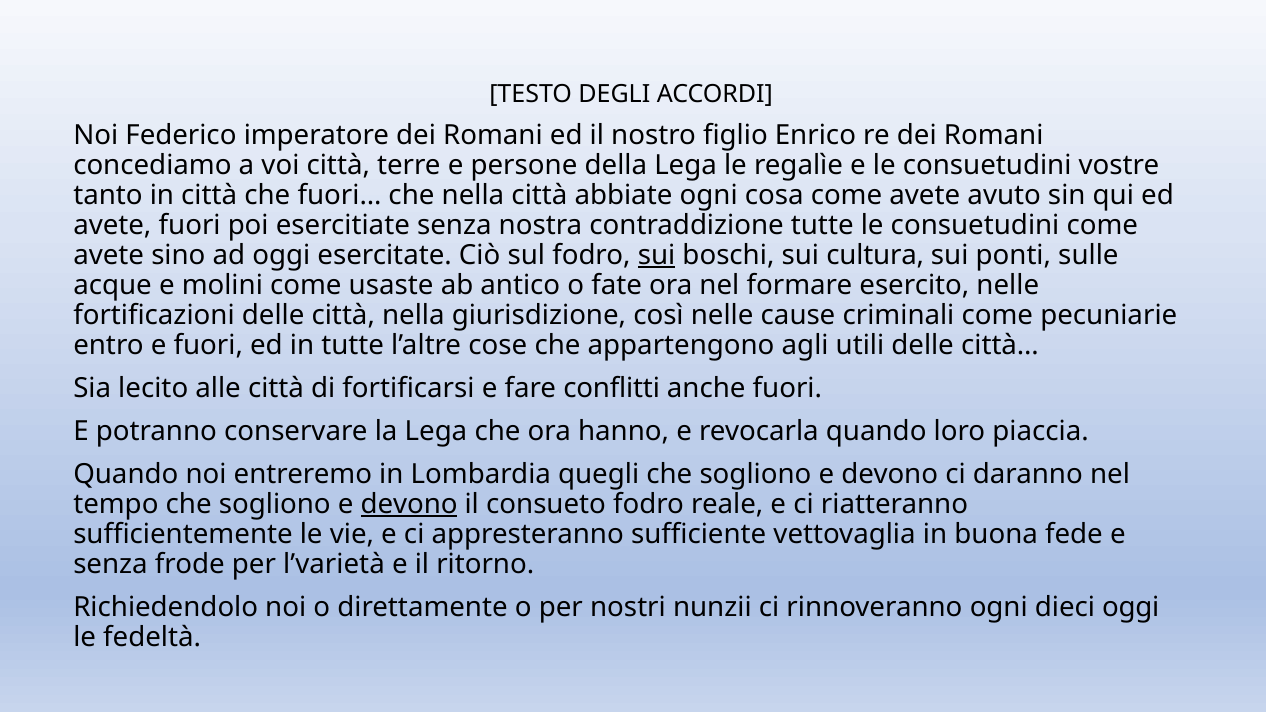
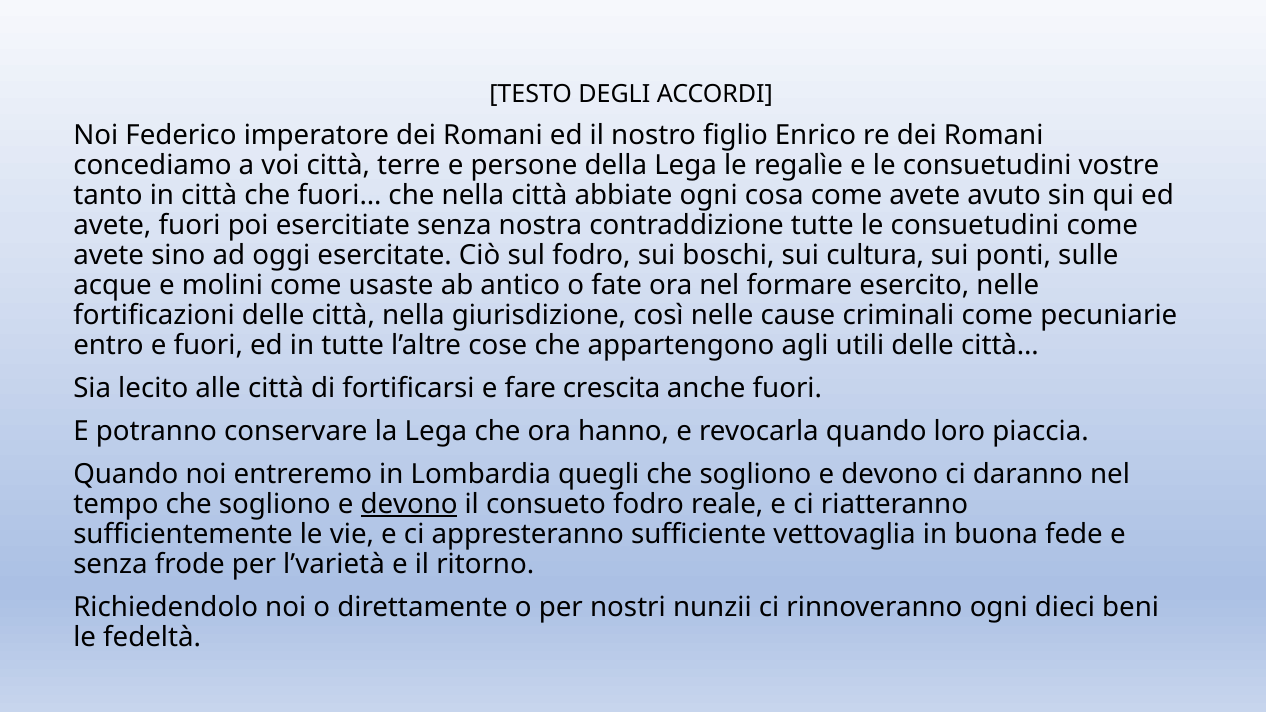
sui underline: present -> none (657, 255)
conflitti: conflitti -> crescita (612, 388)
dieci oggi: oggi -> beni (1131, 607)
